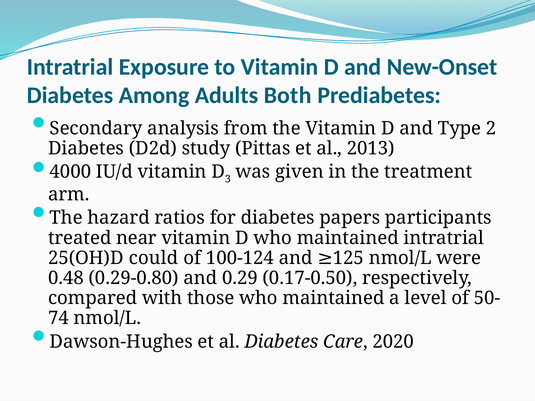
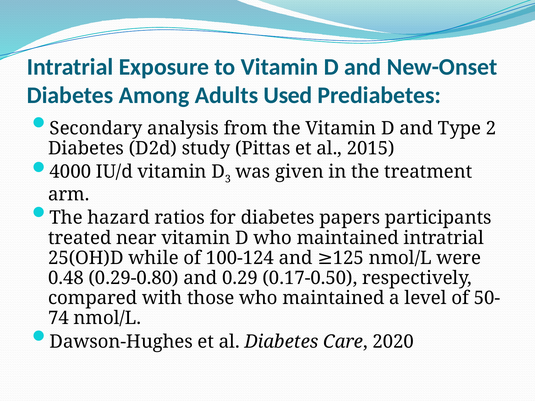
Both: Both -> Used (288, 95)
2013: 2013 -> 2015 (371, 148)
could: could -> while (154, 258)
